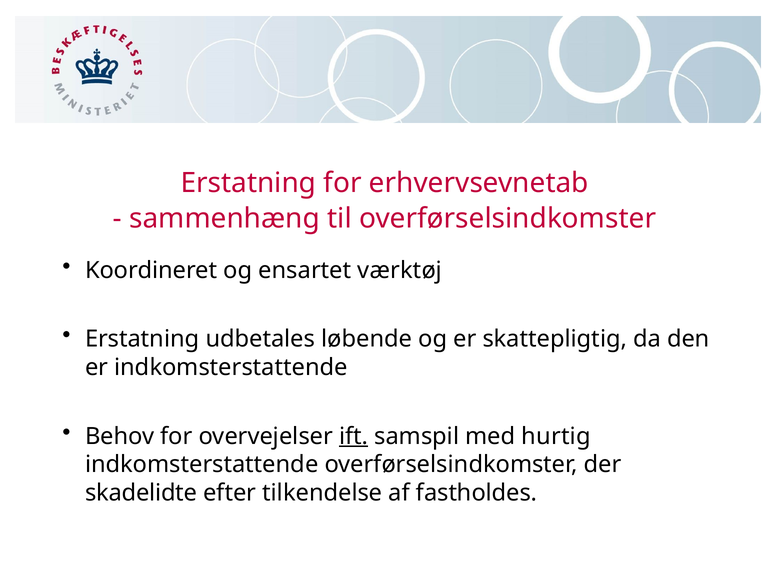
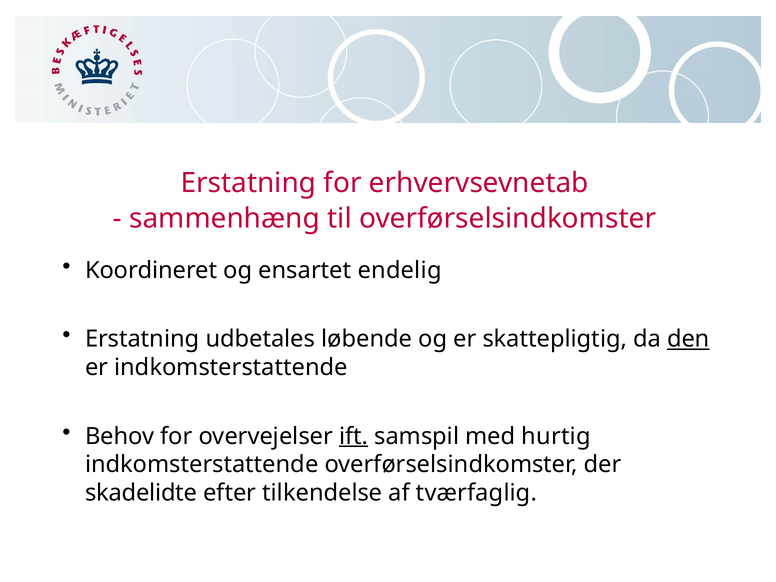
værktøj: værktøj -> endelig (400, 270)
den underline: none -> present (688, 339)
fastholdes: fastholdes -> tværfaglig (476, 493)
